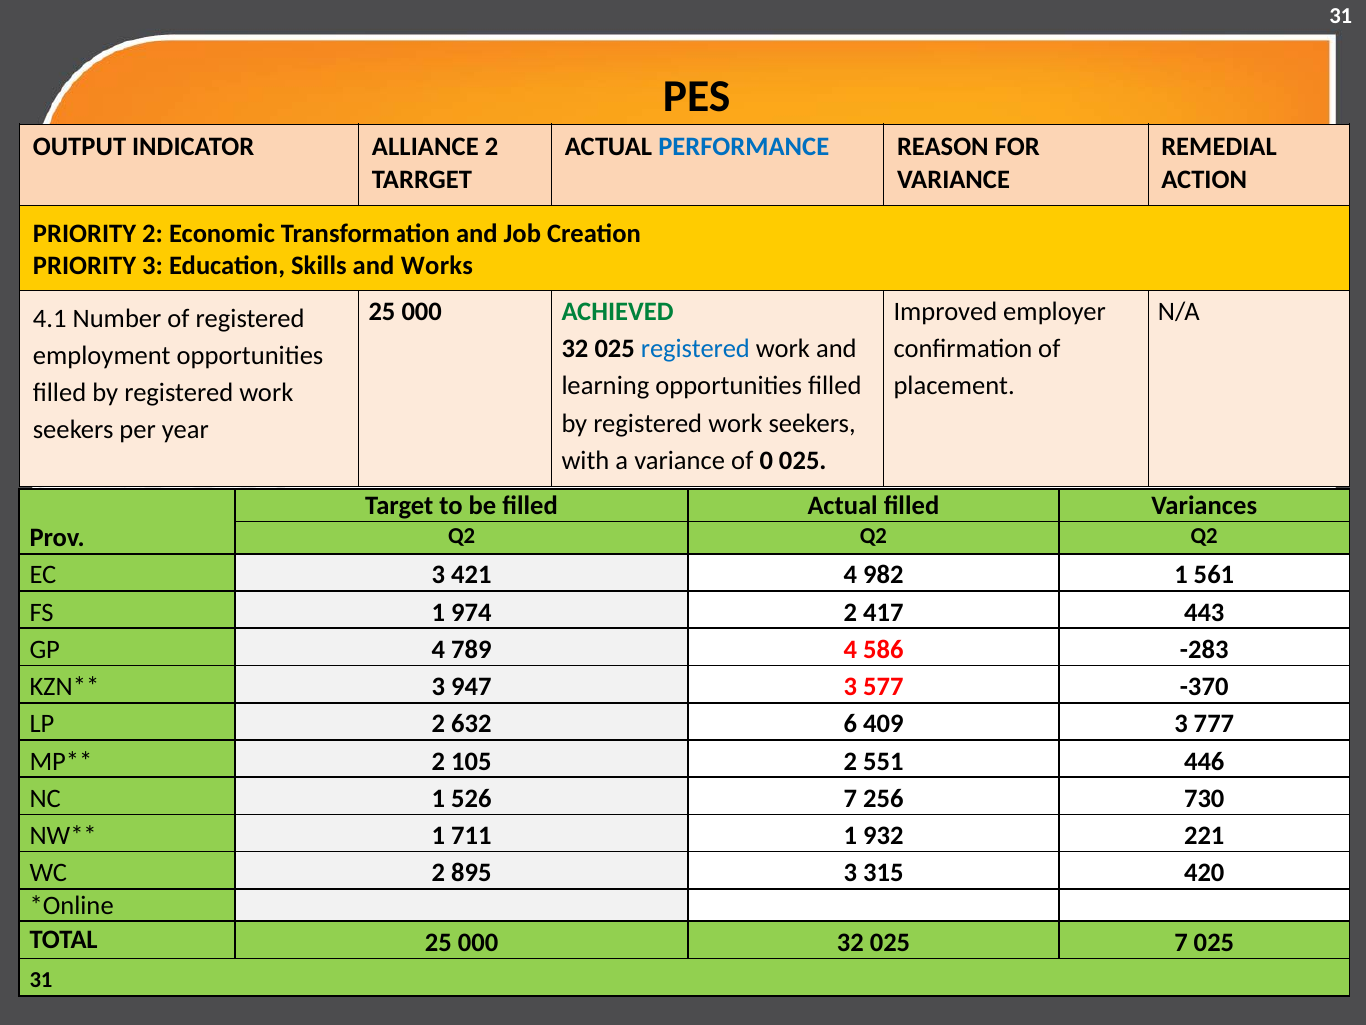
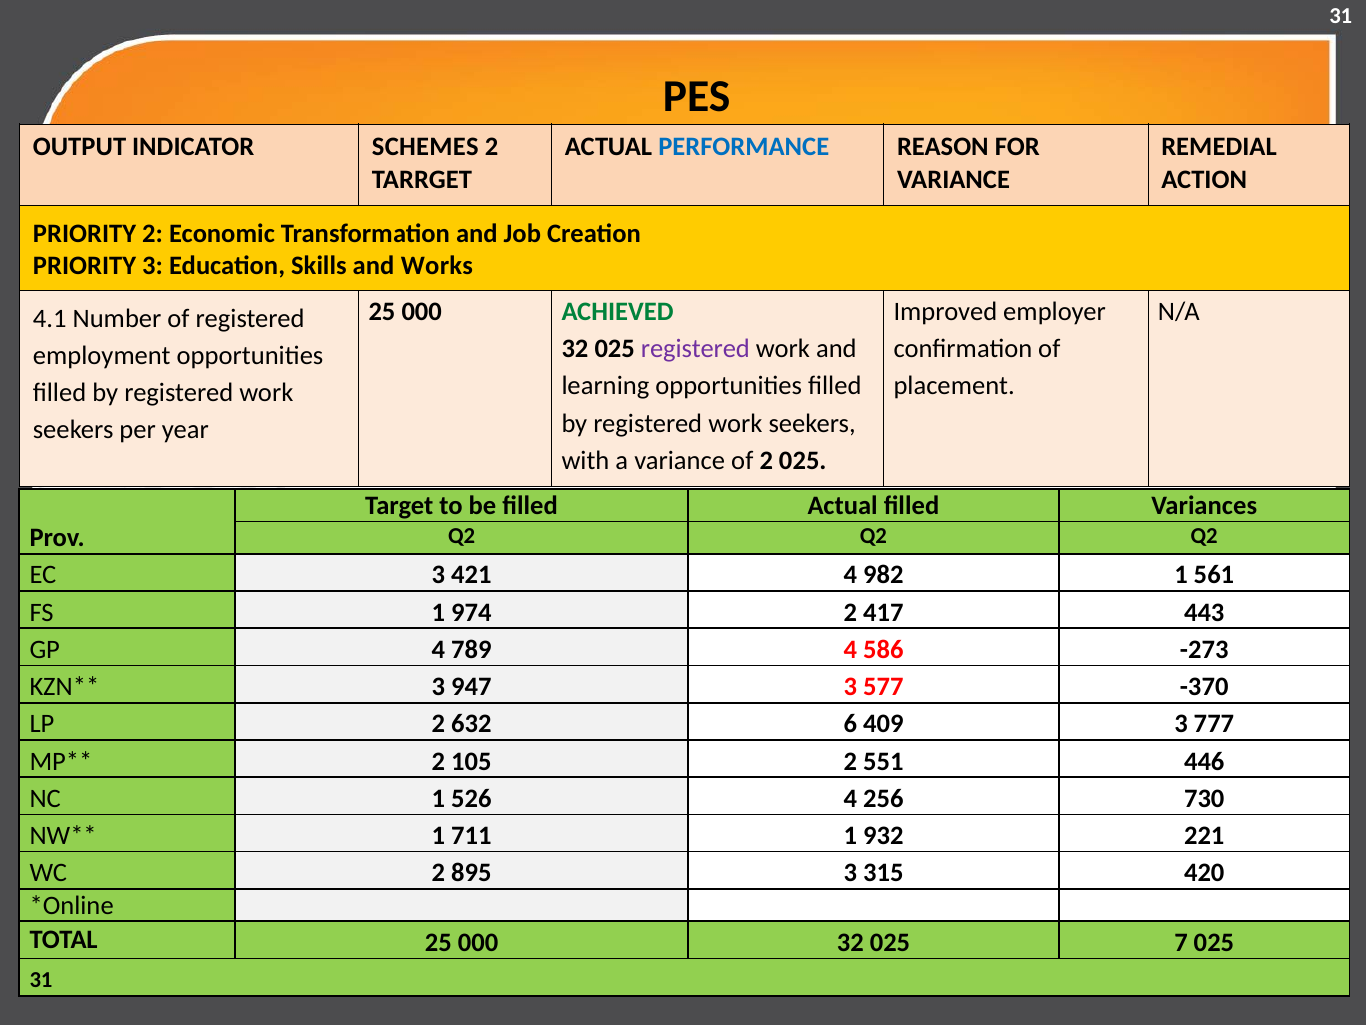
ALLIANCE: ALLIANCE -> SCHEMES (425, 147)
registered colour: blue -> purple (695, 349)
of 0: 0 -> 2 (766, 460)
-283: -283 -> -273 (1204, 649)
526 7: 7 -> 4 (850, 798)
